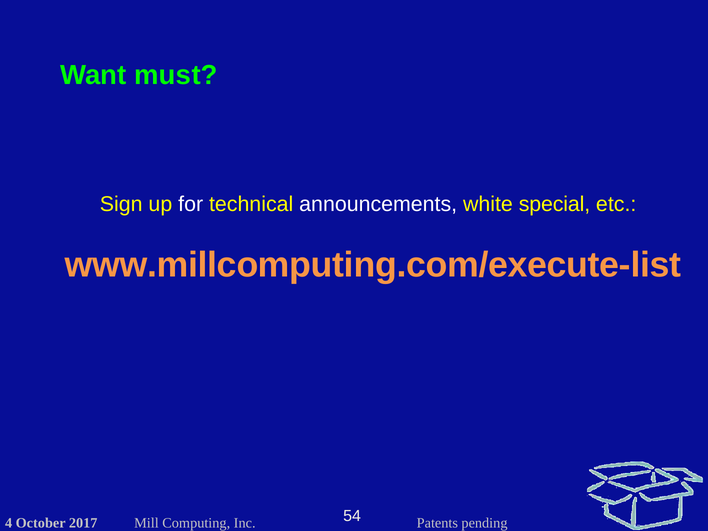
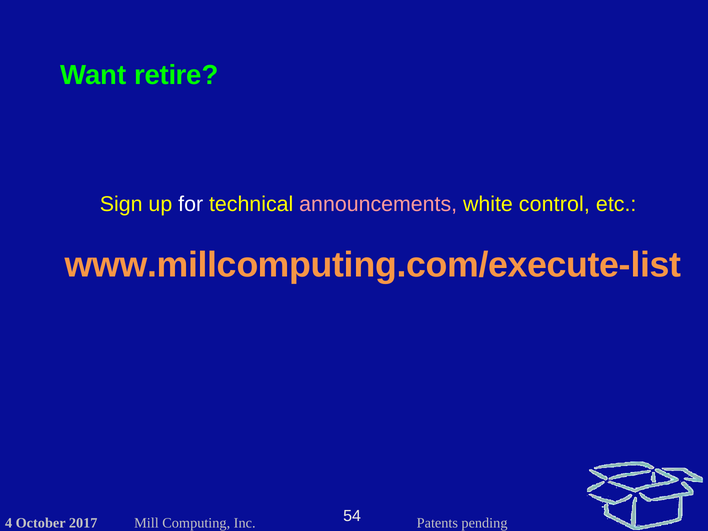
must: must -> retire (176, 75)
announcements colour: white -> pink (378, 204)
special: special -> control (554, 204)
